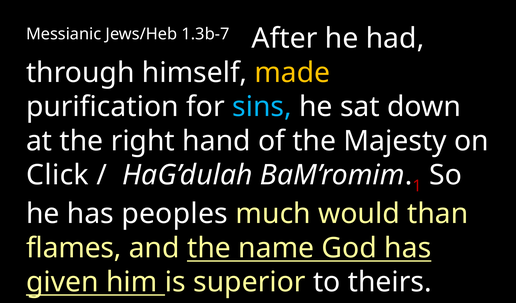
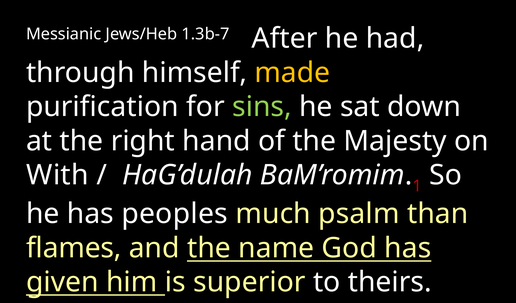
sins colour: light blue -> light green (262, 107)
Click: Click -> With (58, 175)
would: would -> psalm (359, 213)
